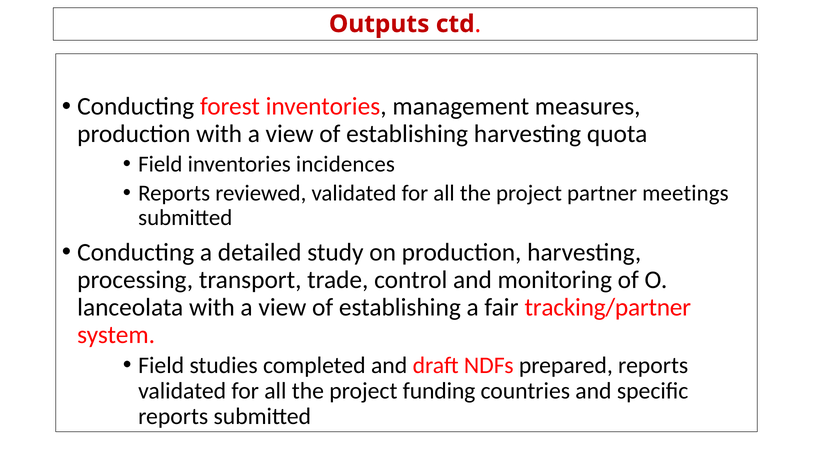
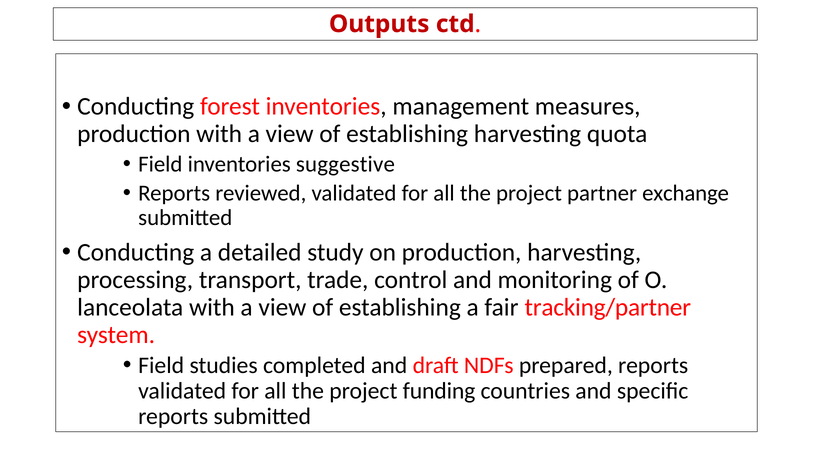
incidences: incidences -> suggestive (345, 164)
meetings: meetings -> exchange (686, 193)
